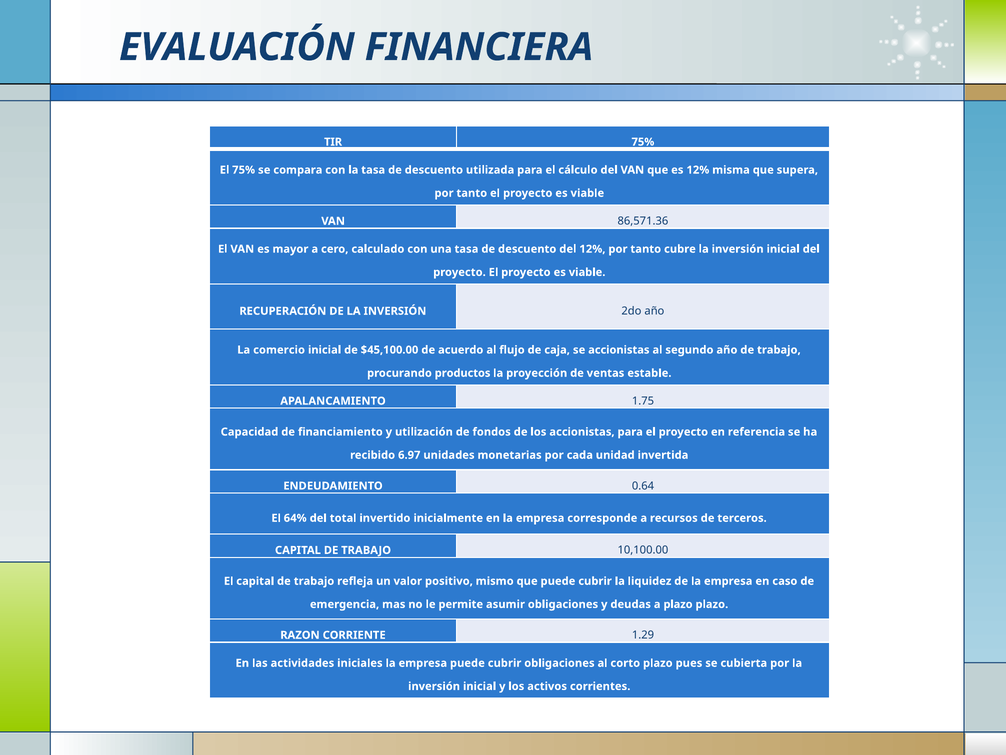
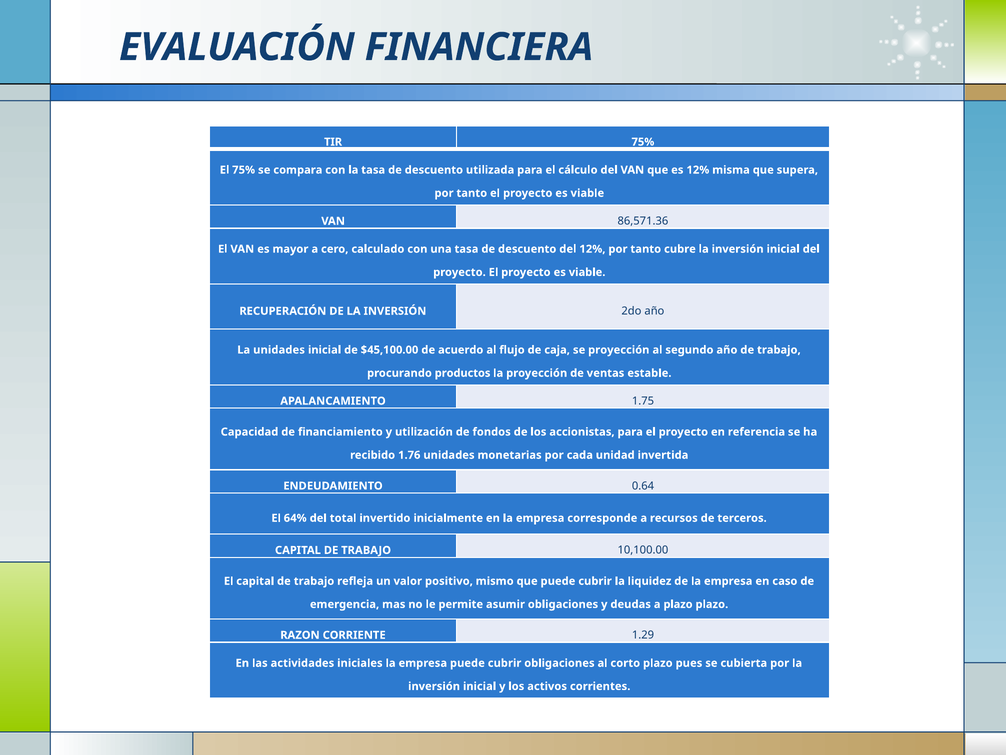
La comercio: comercio -> unidades (279, 350)
se accionistas: accionistas -> proyección (619, 350)
6.97: 6.97 -> 1.76 (409, 455)
